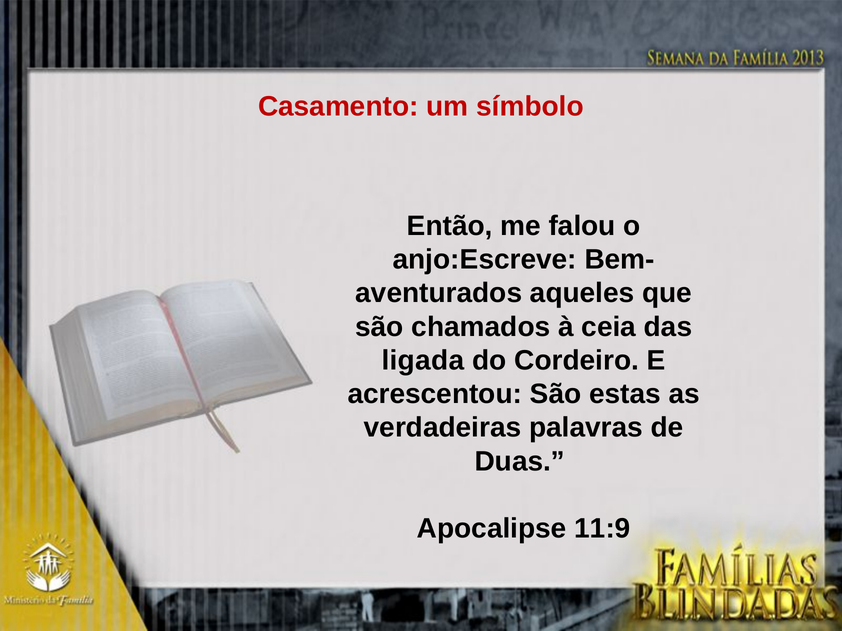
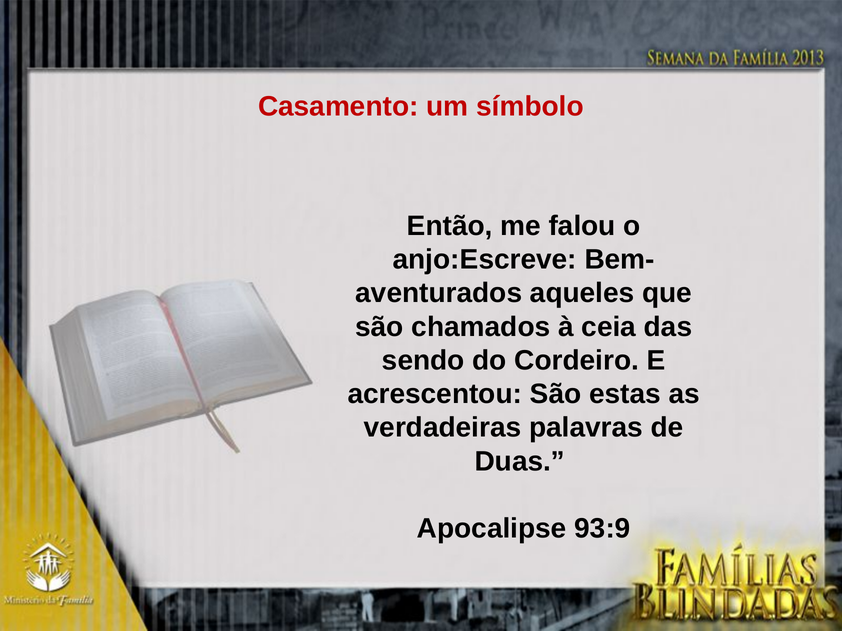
ligada: ligada -> sendo (423, 361)
11:9: 11:9 -> 93:9 (602, 529)
